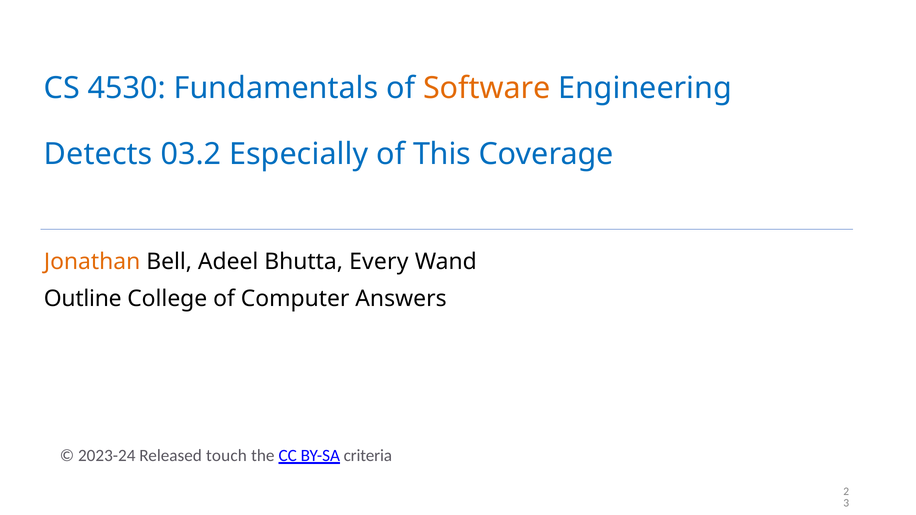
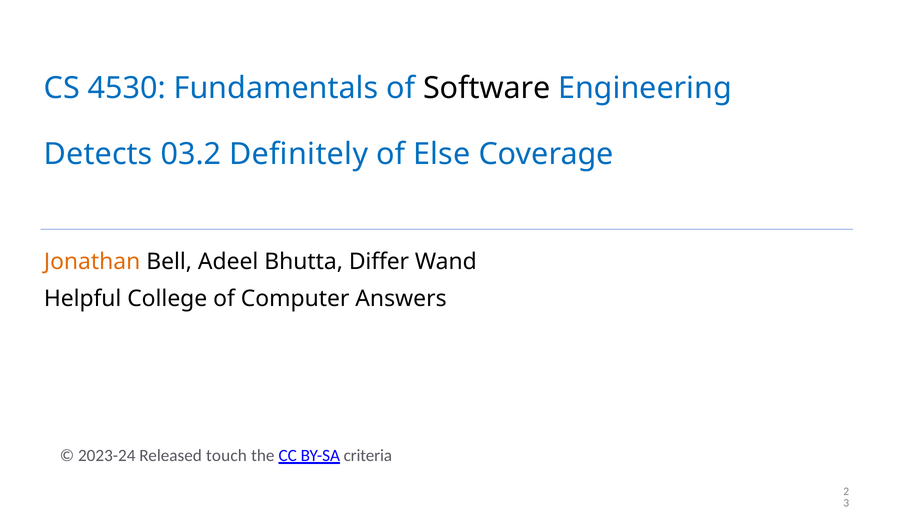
Software colour: orange -> black (487, 88)
Especially: Especially -> Definitely (299, 154)
This: This -> Else (442, 154)
Every: Every -> Differ (379, 262)
Outline: Outline -> Helpful (83, 299)
